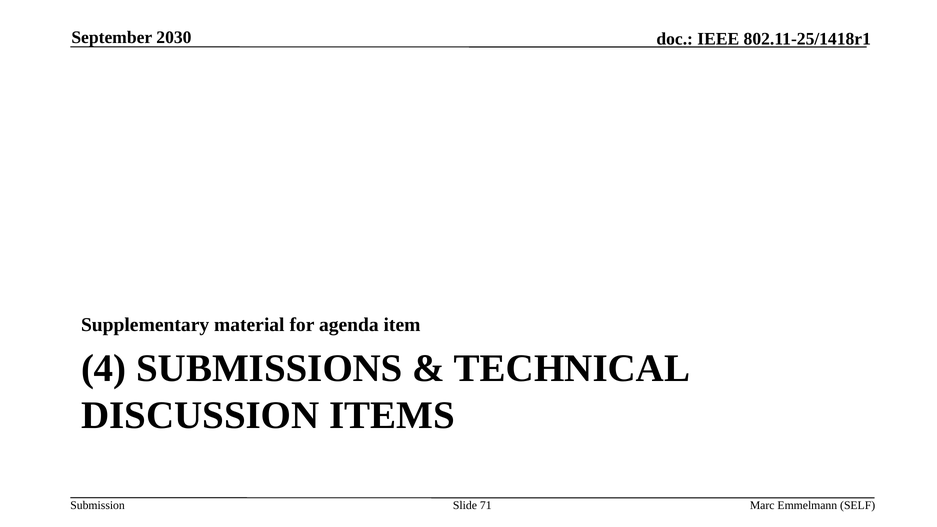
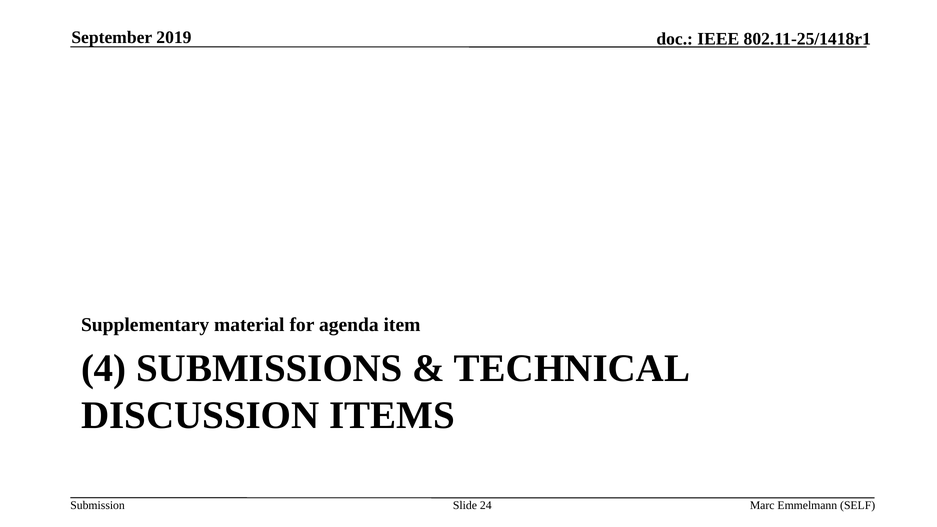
2030: 2030 -> 2019 (174, 37)
71: 71 -> 24 (486, 505)
